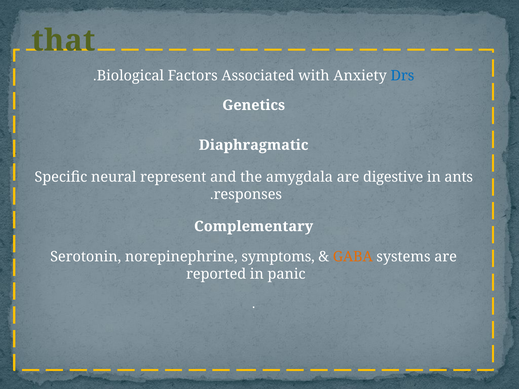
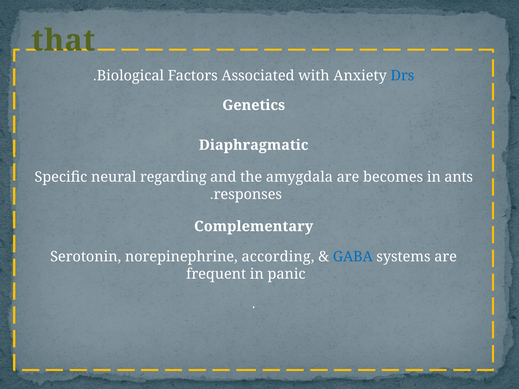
represent: represent -> regarding (173, 177)
digestive: digestive -> becomes (393, 177)
symptoms: symptoms -> according (278, 257)
GABA colour: orange -> blue (353, 257)
reported: reported -> frequent (216, 274)
